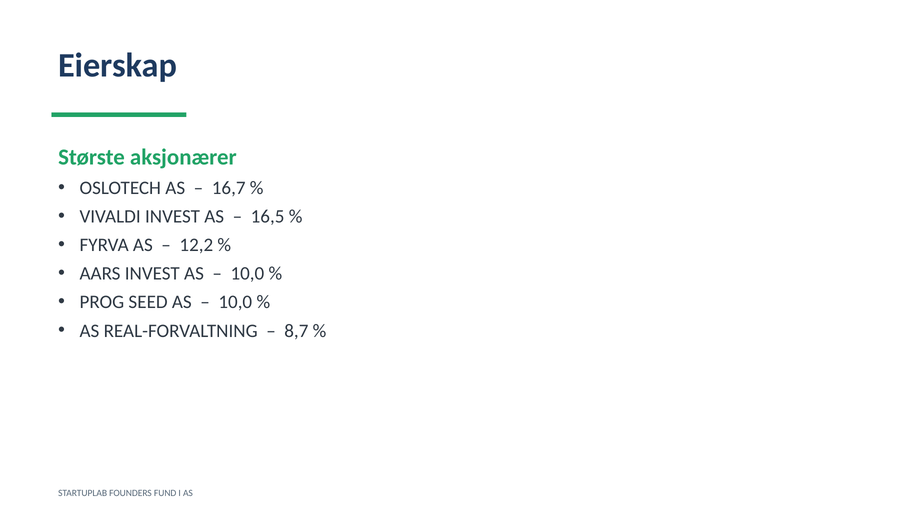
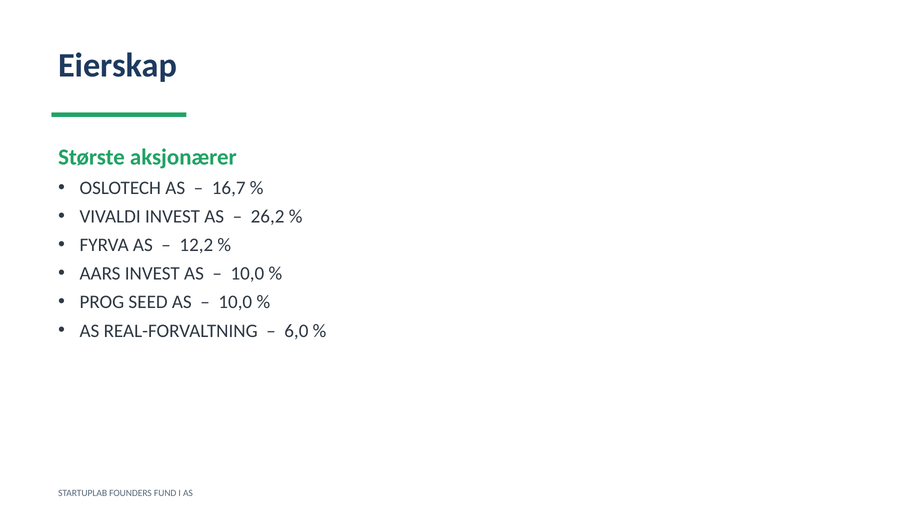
16,5: 16,5 -> 26,2 (268, 217)
8,7: 8,7 -> 6,0 (296, 331)
